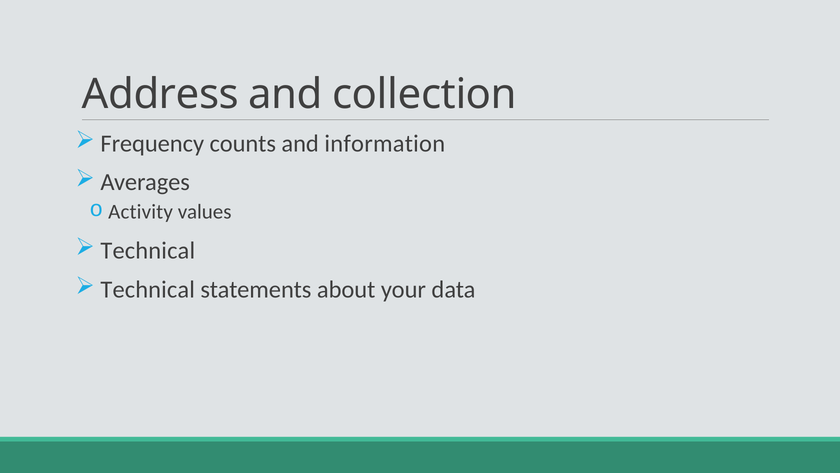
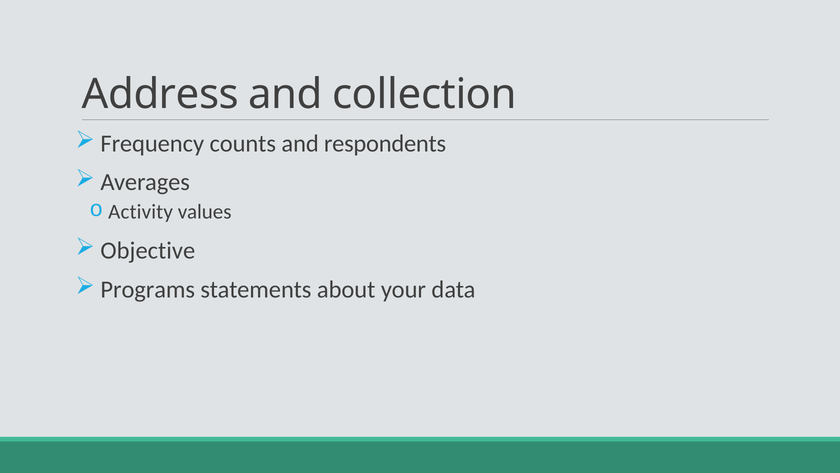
information: information -> respondents (385, 143)
Technical: Technical -> Objective (148, 251)
Technical: Technical -> Programs (148, 289)
